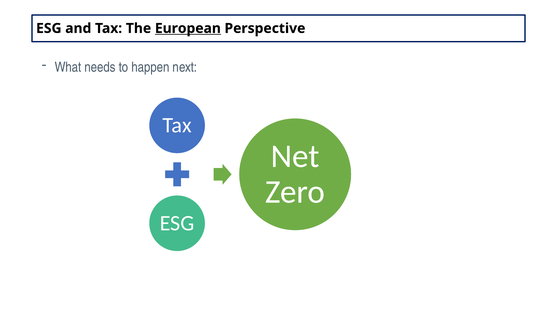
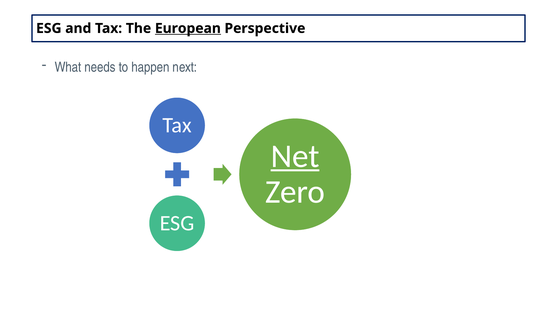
Net underline: none -> present (295, 156)
